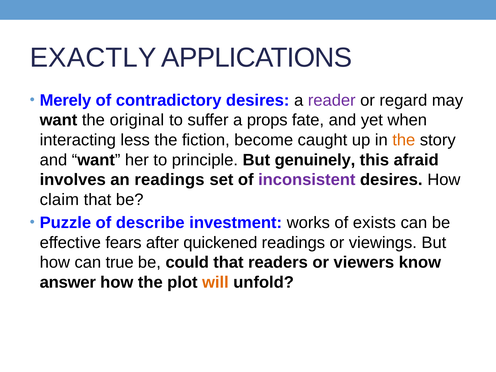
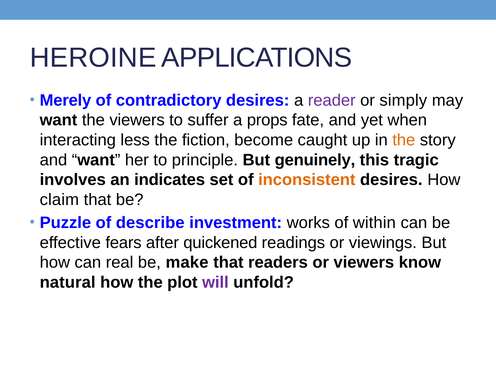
EXACTLY: EXACTLY -> HEROINE (93, 58)
regard: regard -> simply (403, 100)
the original: original -> viewers (137, 120)
afraid: afraid -> tragic (416, 160)
an readings: readings -> indicates (170, 180)
inconsistent colour: purple -> orange (307, 180)
exists: exists -> within (374, 223)
true: true -> real (120, 262)
could: could -> make (187, 262)
answer: answer -> natural (68, 282)
will colour: orange -> purple (215, 282)
